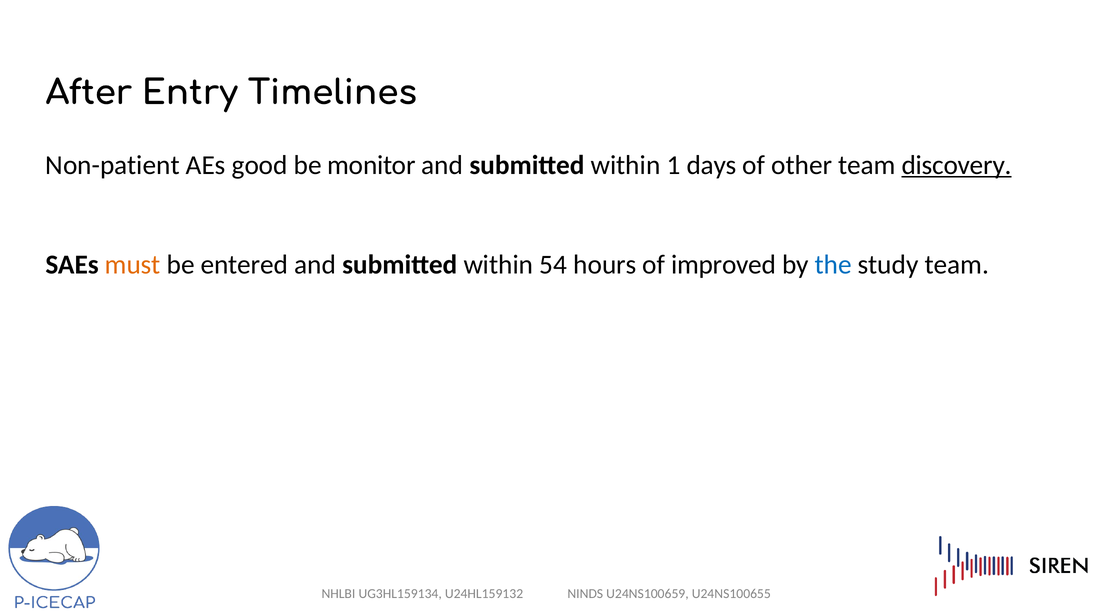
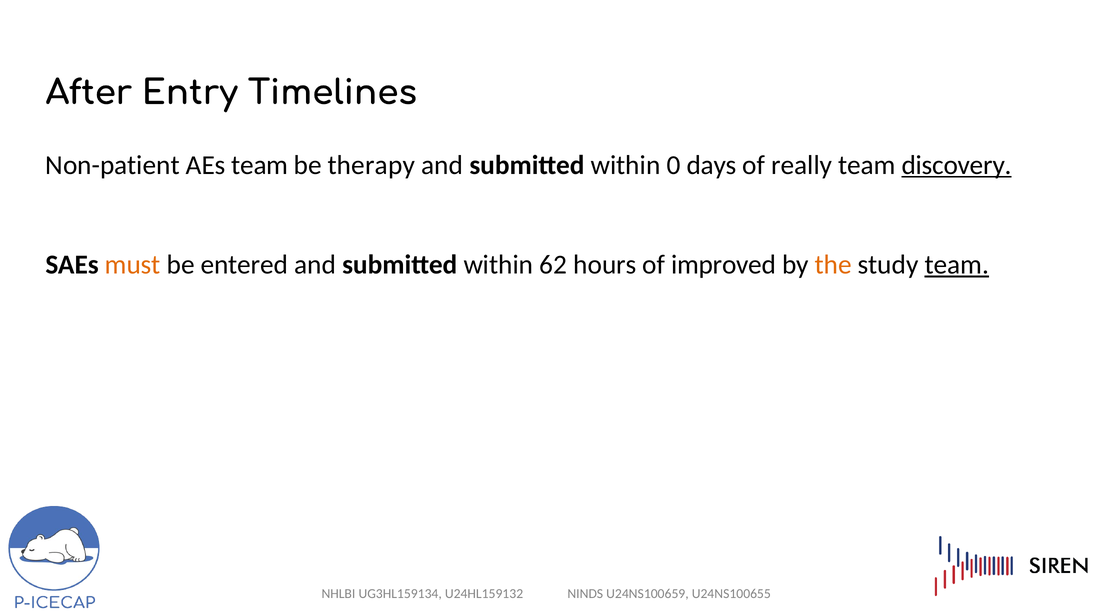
AEs good: good -> team (260, 165)
monitor: monitor -> therapy (371, 165)
1: 1 -> 0 (674, 165)
other: other -> really (802, 165)
54: 54 -> 62 (553, 265)
the colour: blue -> orange (833, 265)
team underline: none -> present (957, 265)
